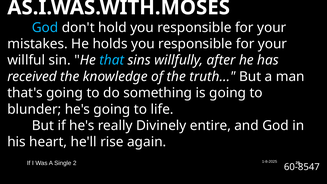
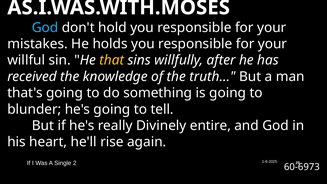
that colour: light blue -> yellow (112, 60)
life: life -> tell (162, 109)
60-8547: 60-8547 -> 60-6973 (302, 167)
